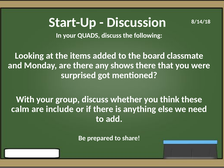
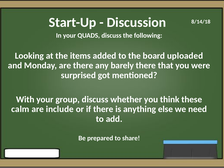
classmate: classmate -> uploaded (185, 56)
shows: shows -> barely (122, 66)
